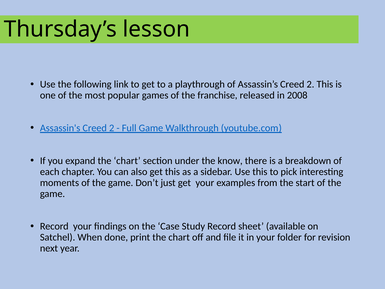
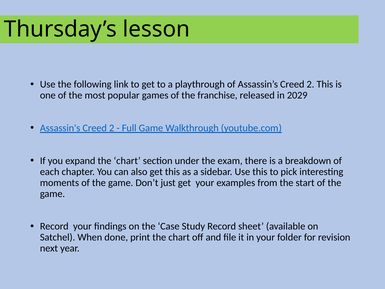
2008: 2008 -> 2029 (297, 95)
know: know -> exam (230, 161)
